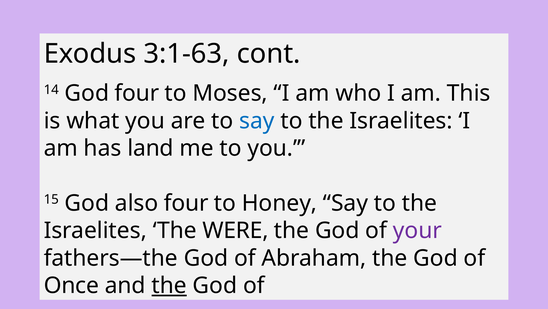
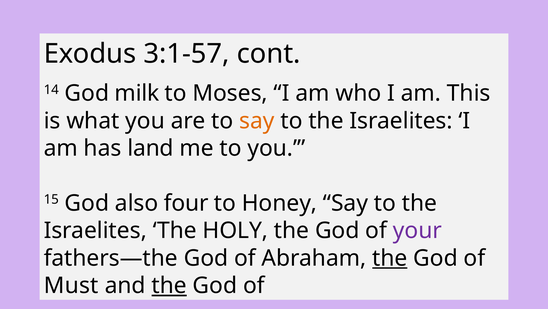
3:1-63: 3:1-63 -> 3:1-57 (186, 54)
God four: four -> milk (137, 93)
say colour: blue -> orange (257, 121)
WERE: WERE -> HOLY (235, 230)
the underline: none -> present (390, 258)
Once: Once -> Must (71, 285)
